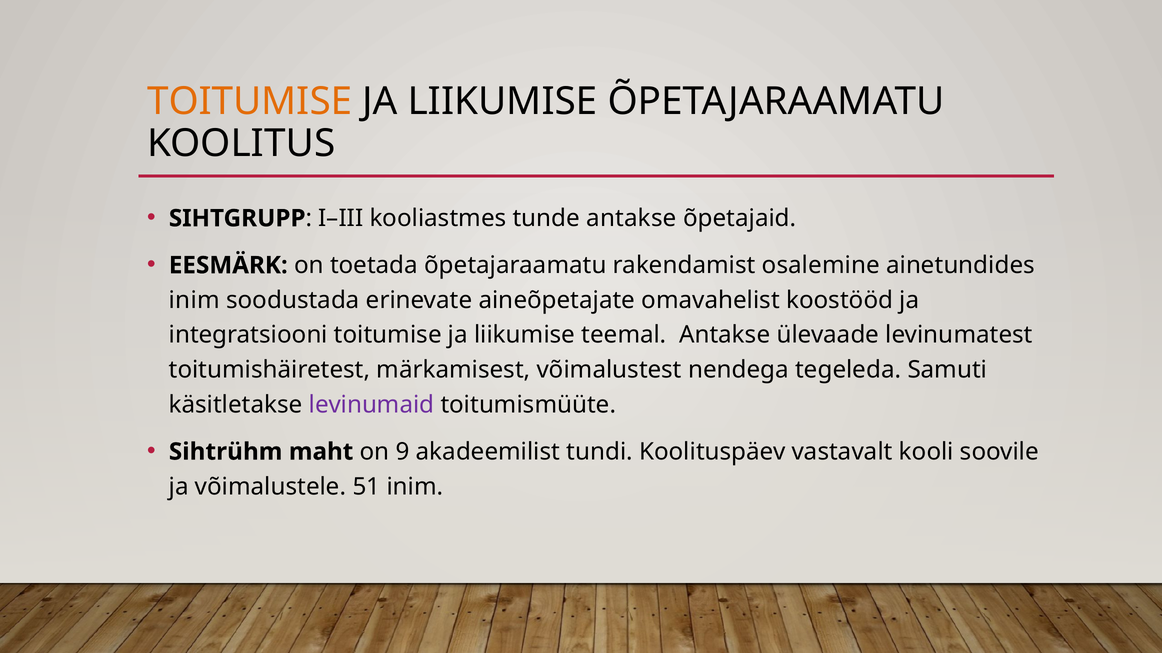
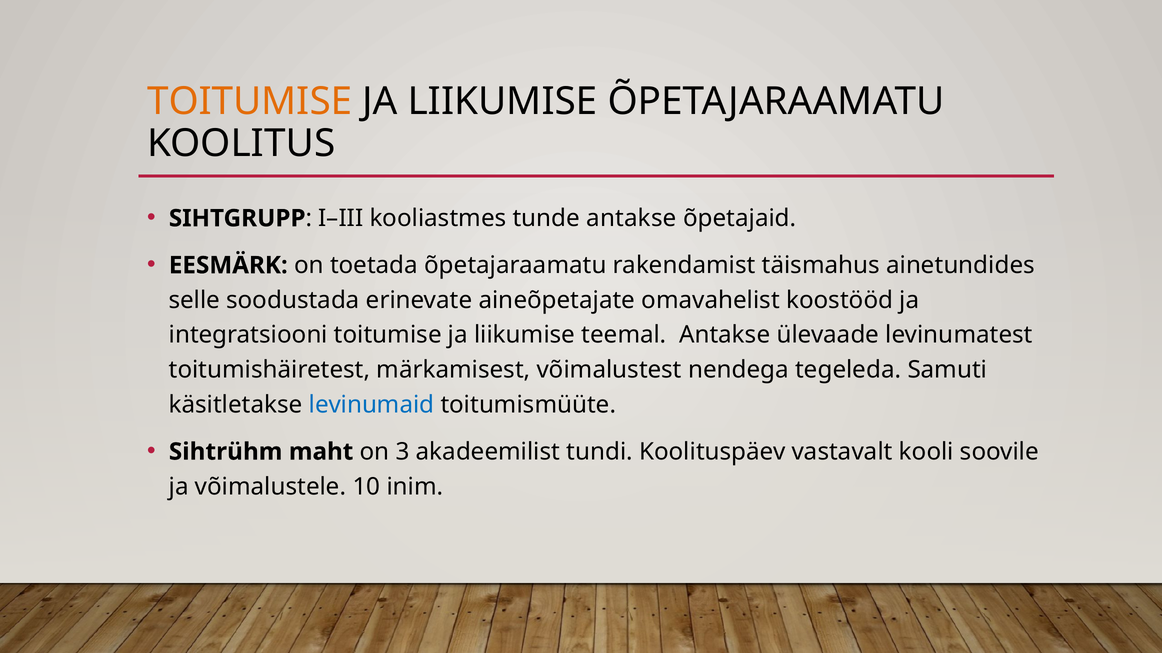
osalemine: osalemine -> täismahus (821, 266)
inim: inim -> selle (194, 300)
levinumaid colour: purple -> blue (372, 405)
9: 9 -> 3 (403, 452)
51: 51 -> 10 (366, 487)
